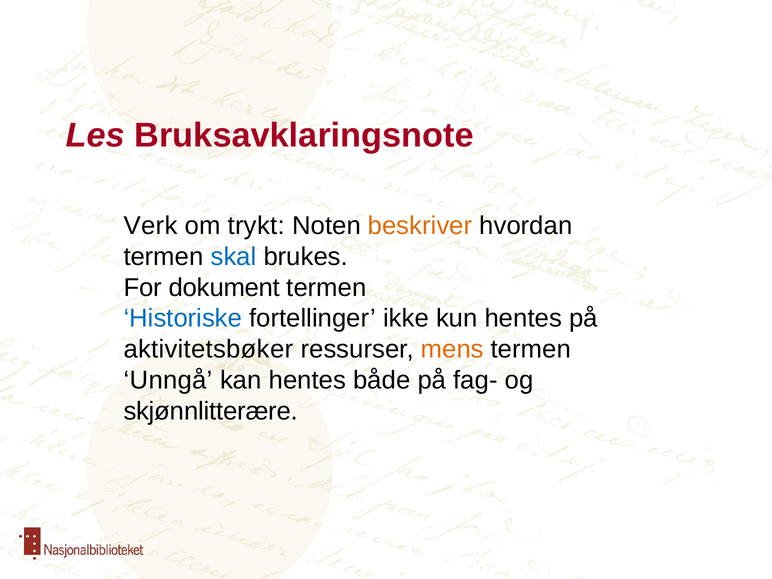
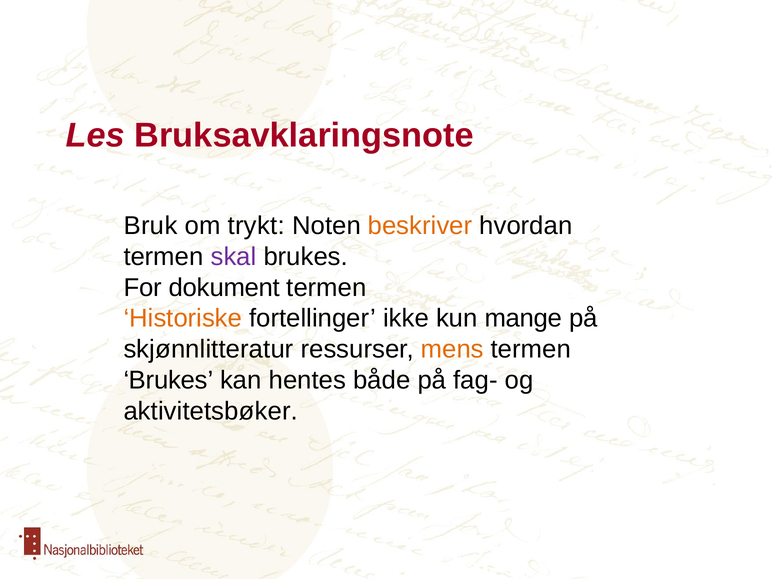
Verk: Verk -> Bruk (151, 226)
skal colour: blue -> purple (234, 257)
Historiske colour: blue -> orange (183, 318)
kun hentes: hentes -> mange (523, 318)
aktivitetsbøker: aktivitetsbøker -> skjønnlitteratur (209, 349)
Unngå: Unngå -> Brukes (168, 380)
skjønnlitterære: skjønnlitterære -> aktivitetsbøker (211, 411)
